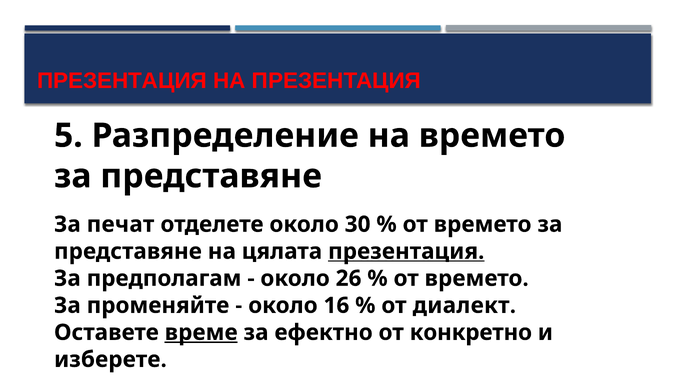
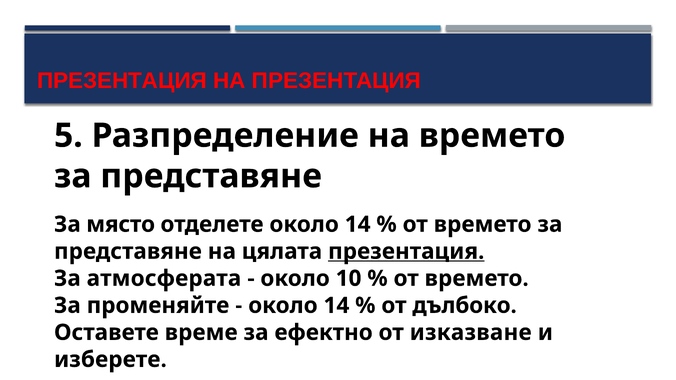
печат: печат -> място (121, 225)
отделете около 30: 30 -> 14 (358, 225)
предполагам: предполагам -> атмосферата (164, 279)
26: 26 -> 10 (349, 279)
16: 16 -> 14 (336, 306)
диалект: диалект -> дълбоко (465, 306)
време underline: present -> none (201, 333)
конкретно: конкретно -> изказване (471, 333)
